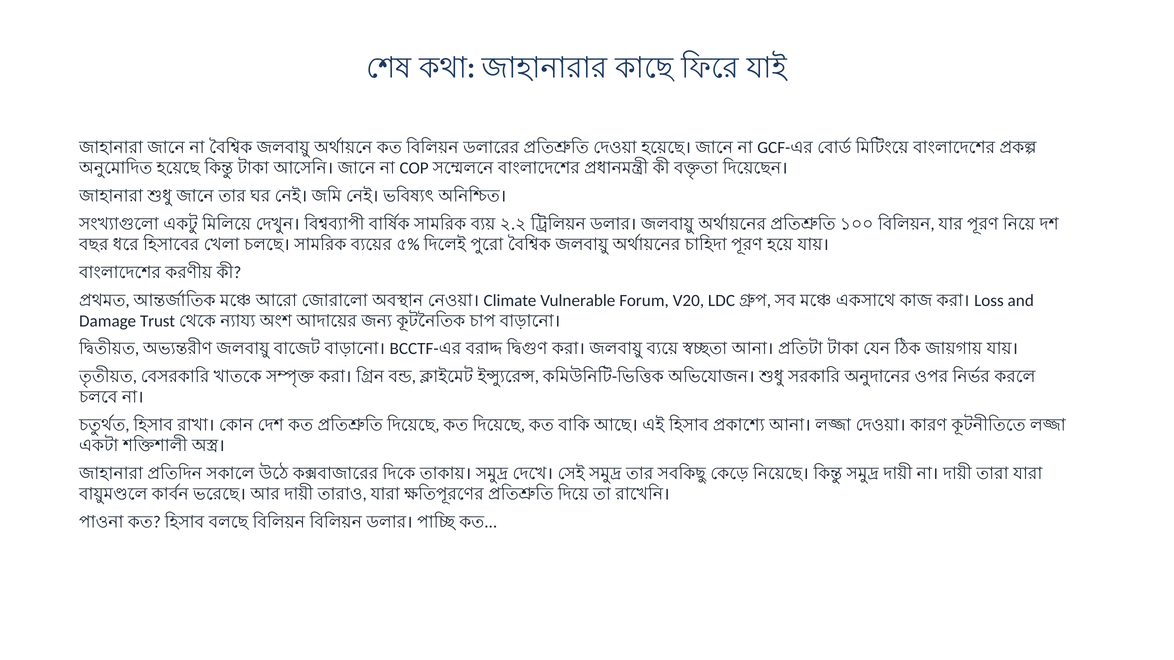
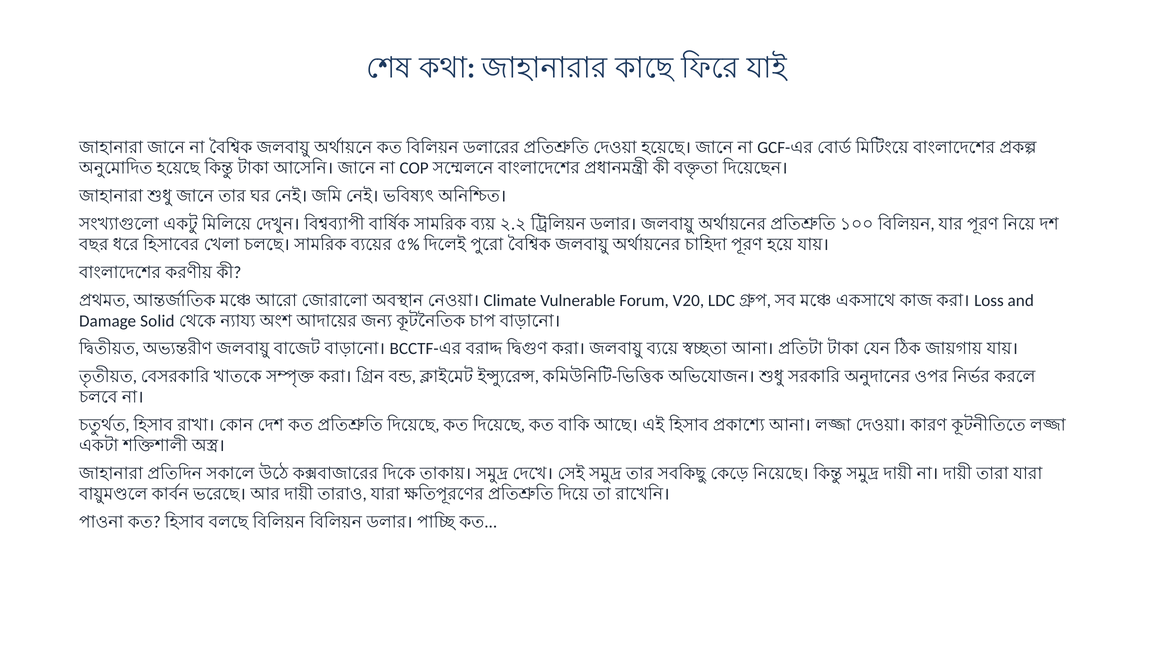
Trust: Trust -> Solid (157, 321)
